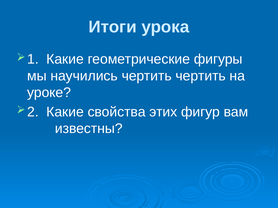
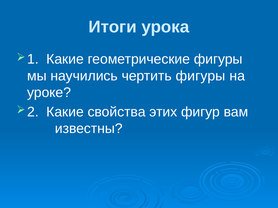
чертить чертить: чертить -> фигуры (201, 76)
